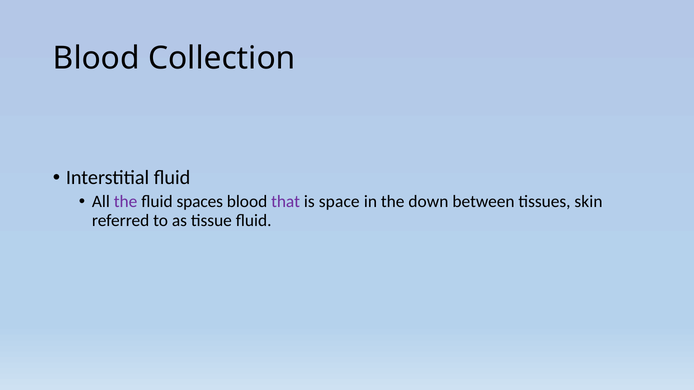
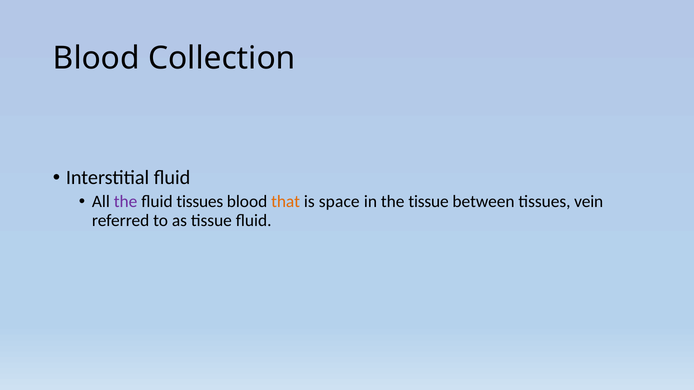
fluid spaces: spaces -> tissues (200, 202)
that colour: purple -> orange (286, 202)
the down: down -> tissue (429, 202)
skin: skin -> vein (589, 202)
